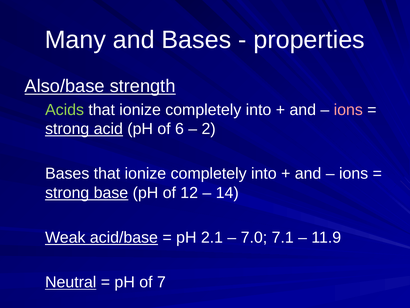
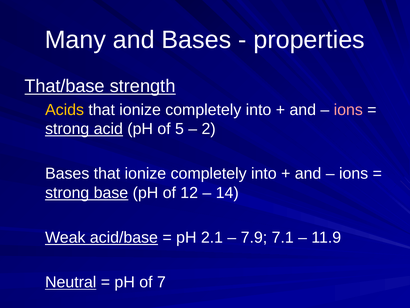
Also/base: Also/base -> That/base (65, 86)
Acids colour: light green -> yellow (65, 110)
6: 6 -> 5 (179, 129)
7.0: 7.0 -> 7.9 (254, 237)
